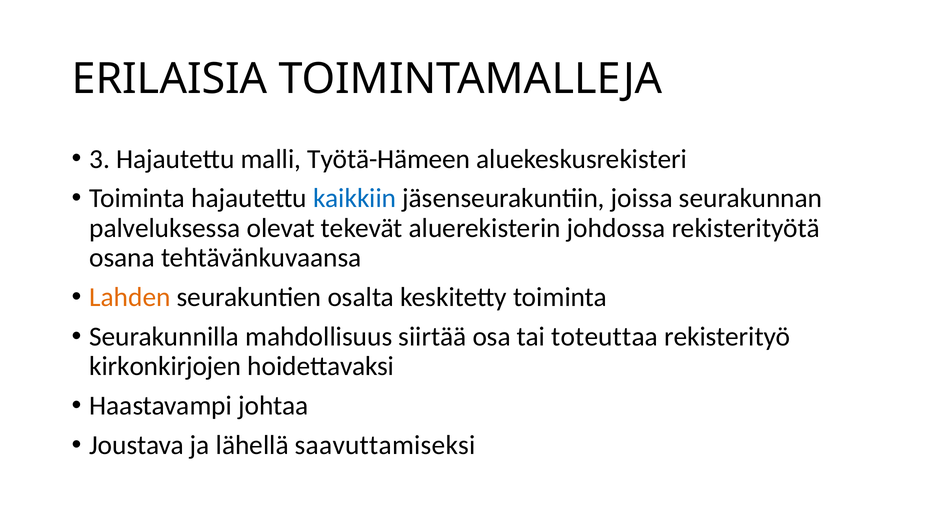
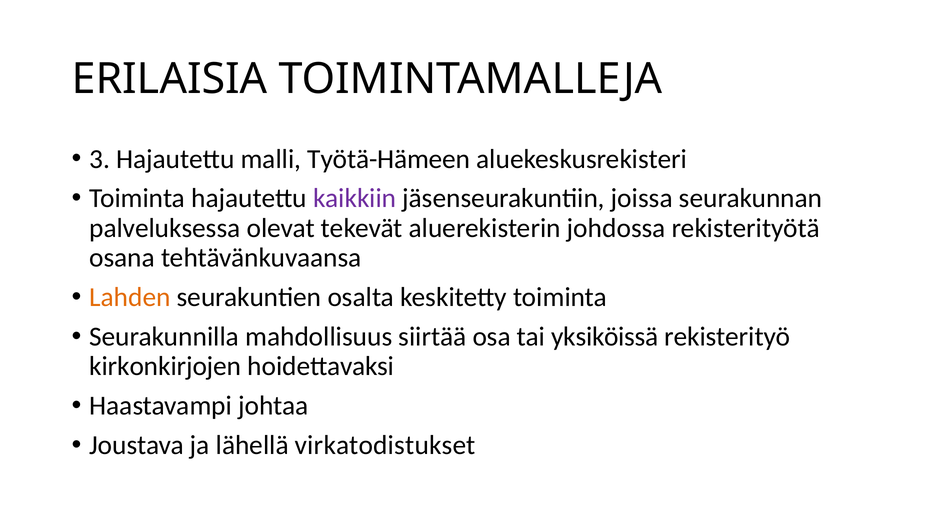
kaikkiin colour: blue -> purple (355, 198)
toteuttaa: toteuttaa -> yksiköissä (605, 336)
saavuttamiseksi: saavuttamiseksi -> virkatodistukset (385, 445)
